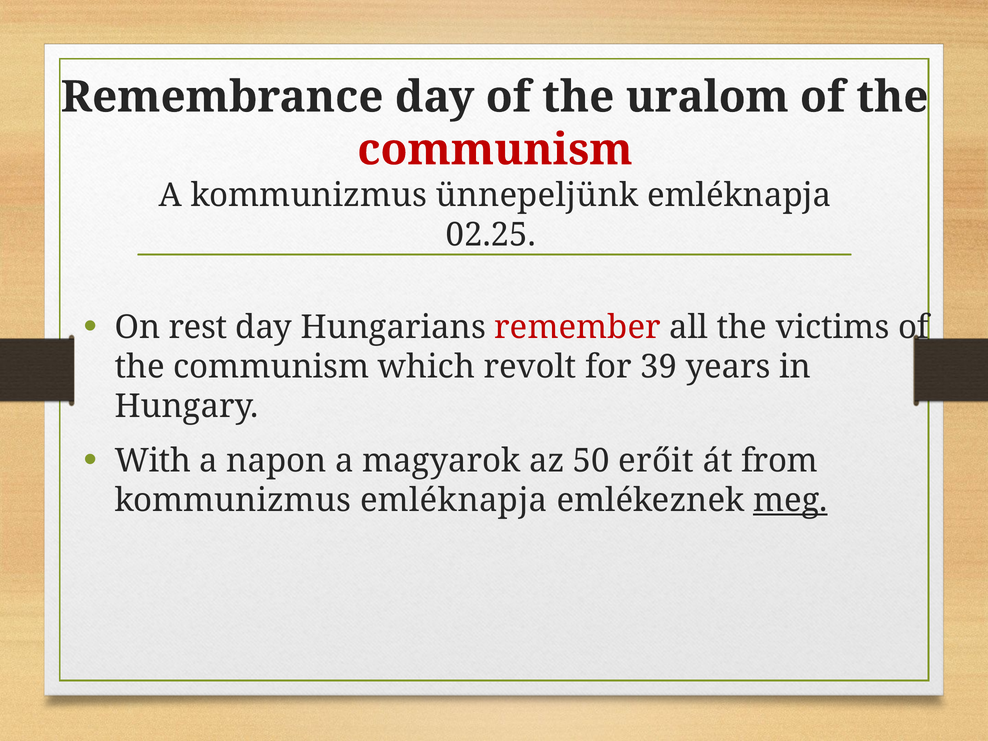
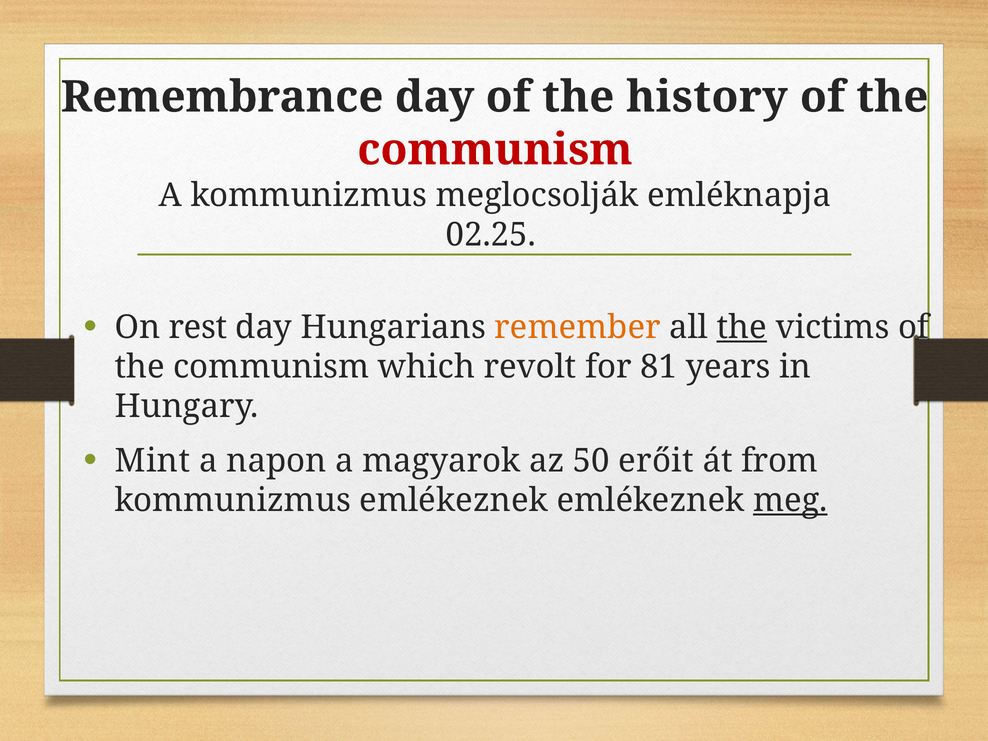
uralom: uralom -> history (707, 97)
ünnepeljünk: ünnepeljünk -> meglocsolják (537, 195)
remember colour: red -> orange (578, 327)
the underline: none -> present (742, 327)
39: 39 -> 81 (659, 367)
With: With -> Mint (153, 461)
kommunizmus emléknapja: emléknapja -> emlékeznek (454, 500)
